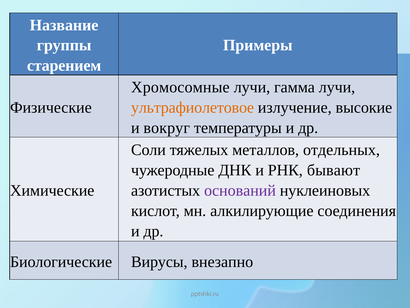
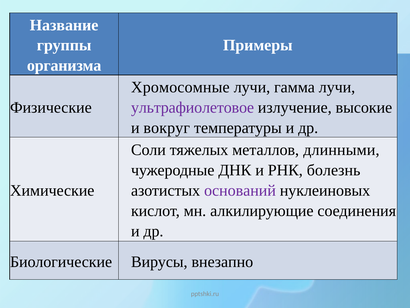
старением: старением -> организма (64, 66)
ультрафиолетовое colour: orange -> purple (193, 107)
отдельных: отдельных -> длинными (341, 150)
бывают: бывают -> болезнь (334, 170)
